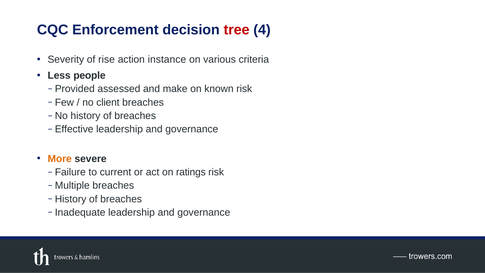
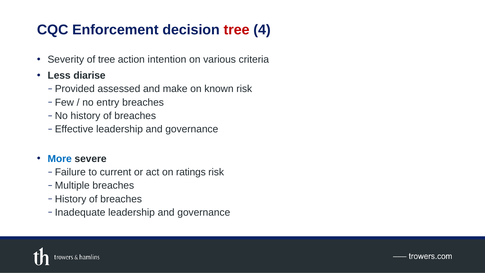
of rise: rise -> tree (107, 59)
instance: instance -> intention (167, 59)
people: people -> diarise (89, 75)
client: client -> entry (108, 102)
More colour: orange -> blue (60, 159)
